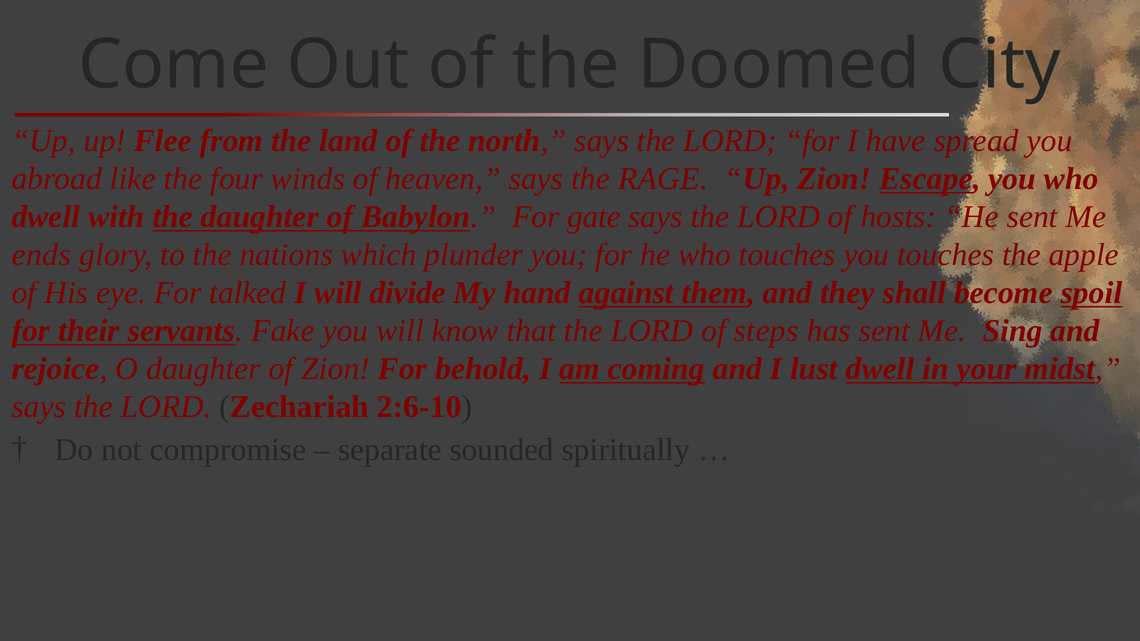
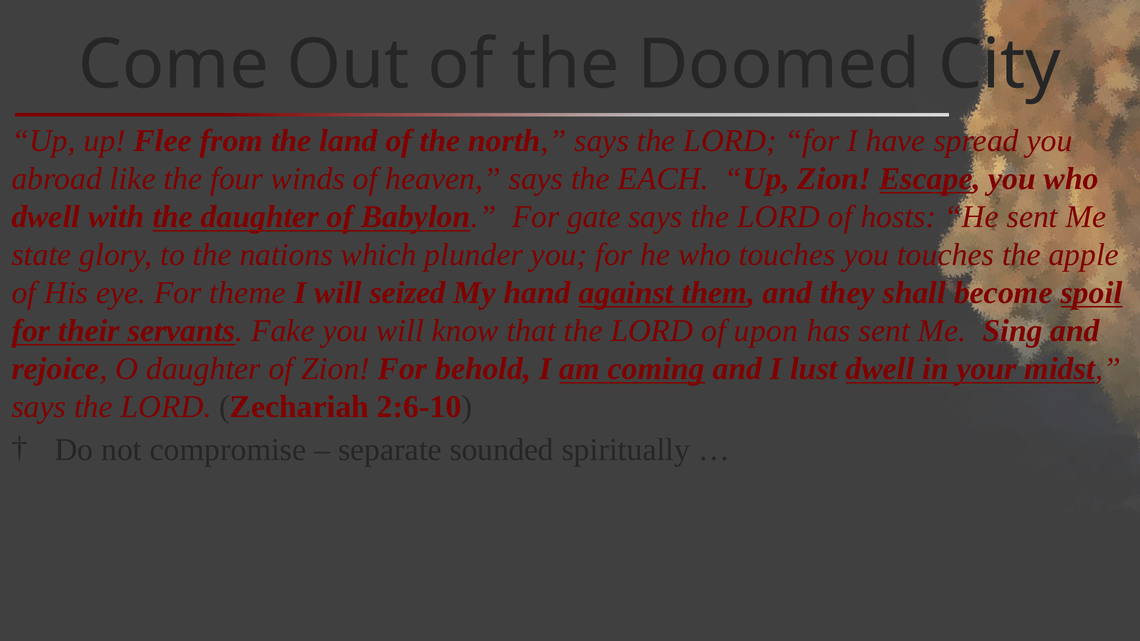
RAGE: RAGE -> EACH (663, 179)
ends: ends -> state (42, 255)
talked: talked -> theme (248, 293)
divide: divide -> seized (408, 293)
steps: steps -> upon (766, 331)
